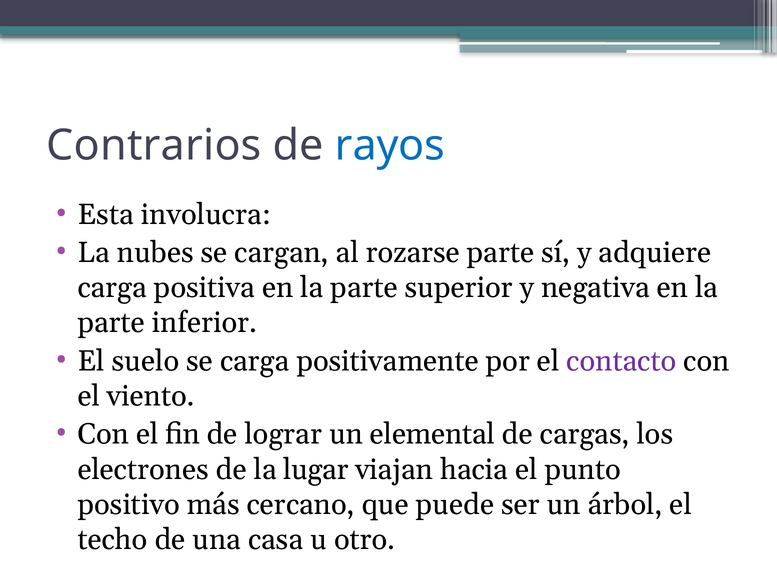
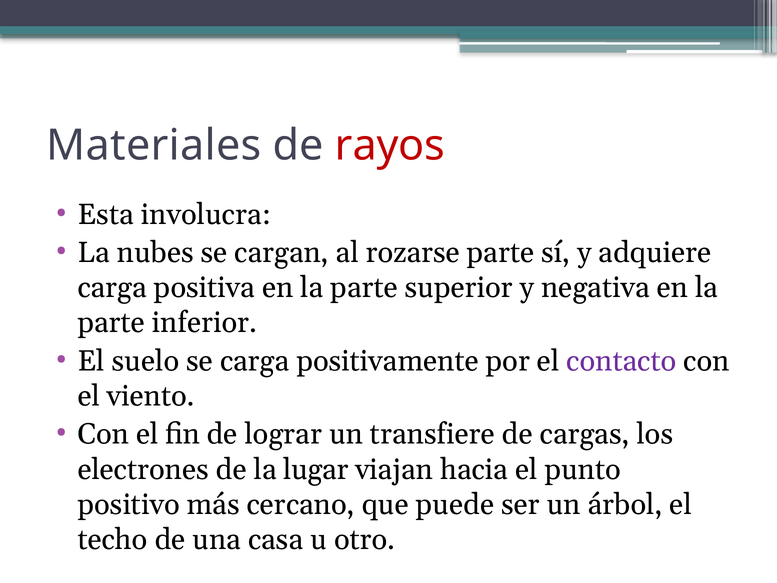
Contrarios: Contrarios -> Materiales (154, 145)
rayos colour: blue -> red (390, 145)
elemental: elemental -> transfiere (432, 434)
